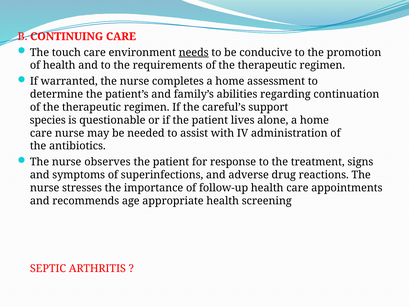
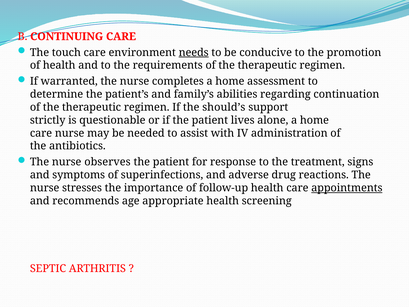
careful’s: careful’s -> should’s (224, 107)
species: species -> strictly (48, 120)
appointments underline: none -> present (347, 188)
